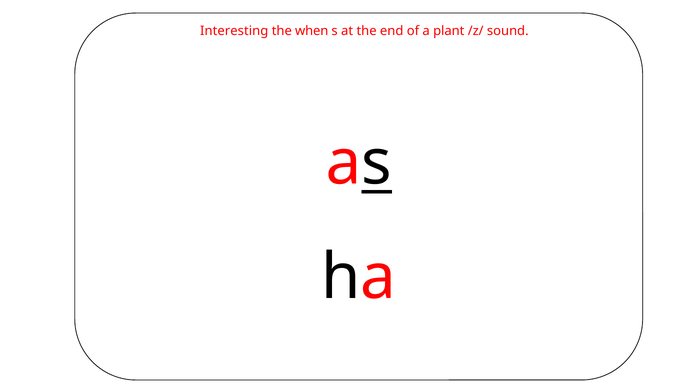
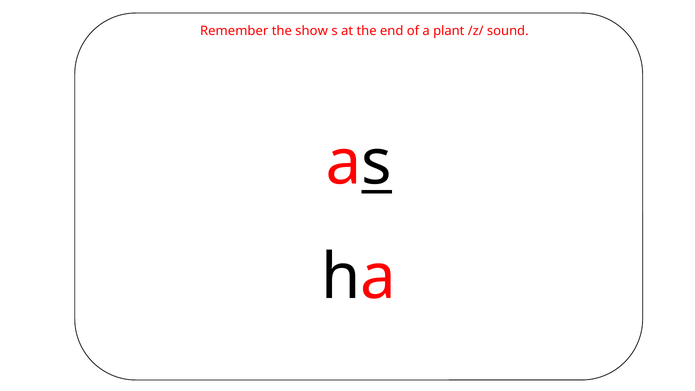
Interesting: Interesting -> Remember (234, 31)
when: when -> show (312, 31)
